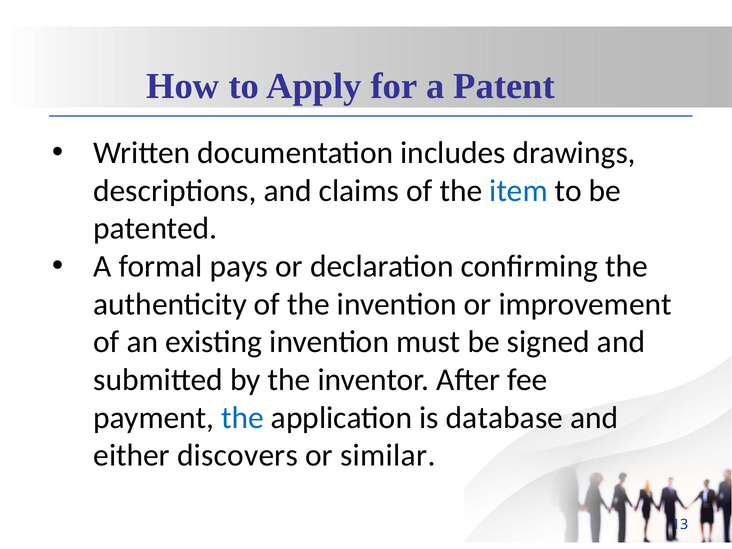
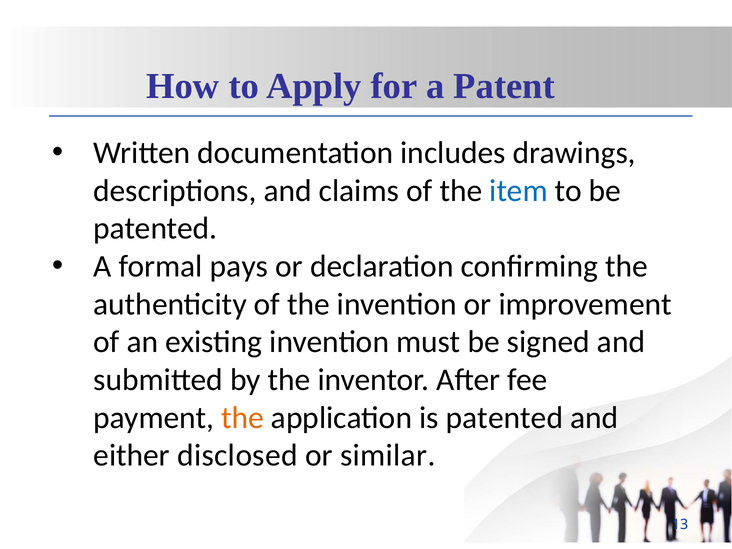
the colour: blue -> orange (242, 418)
is database: database -> patented (504, 418)
discovers: discovers -> disclosed (237, 456)
